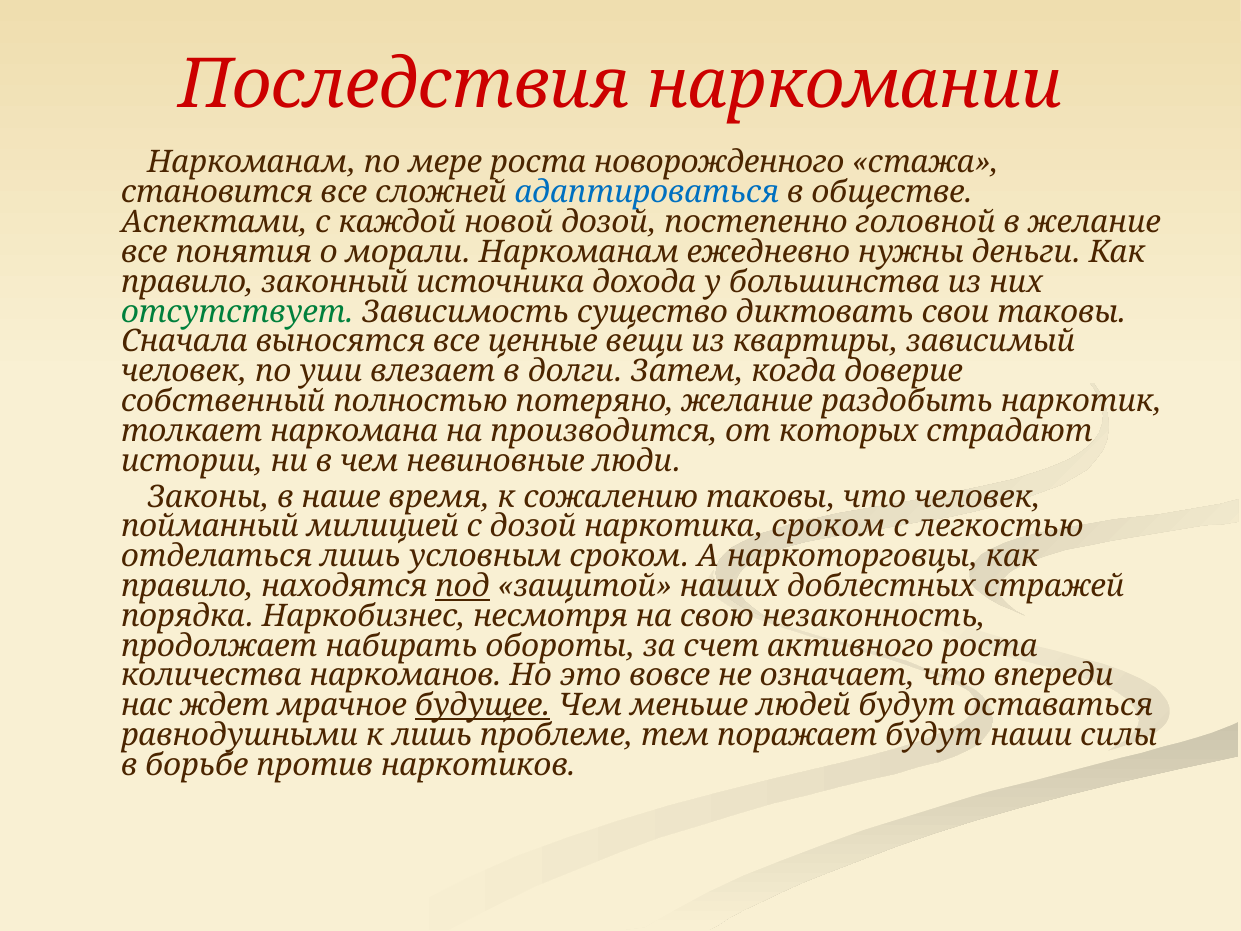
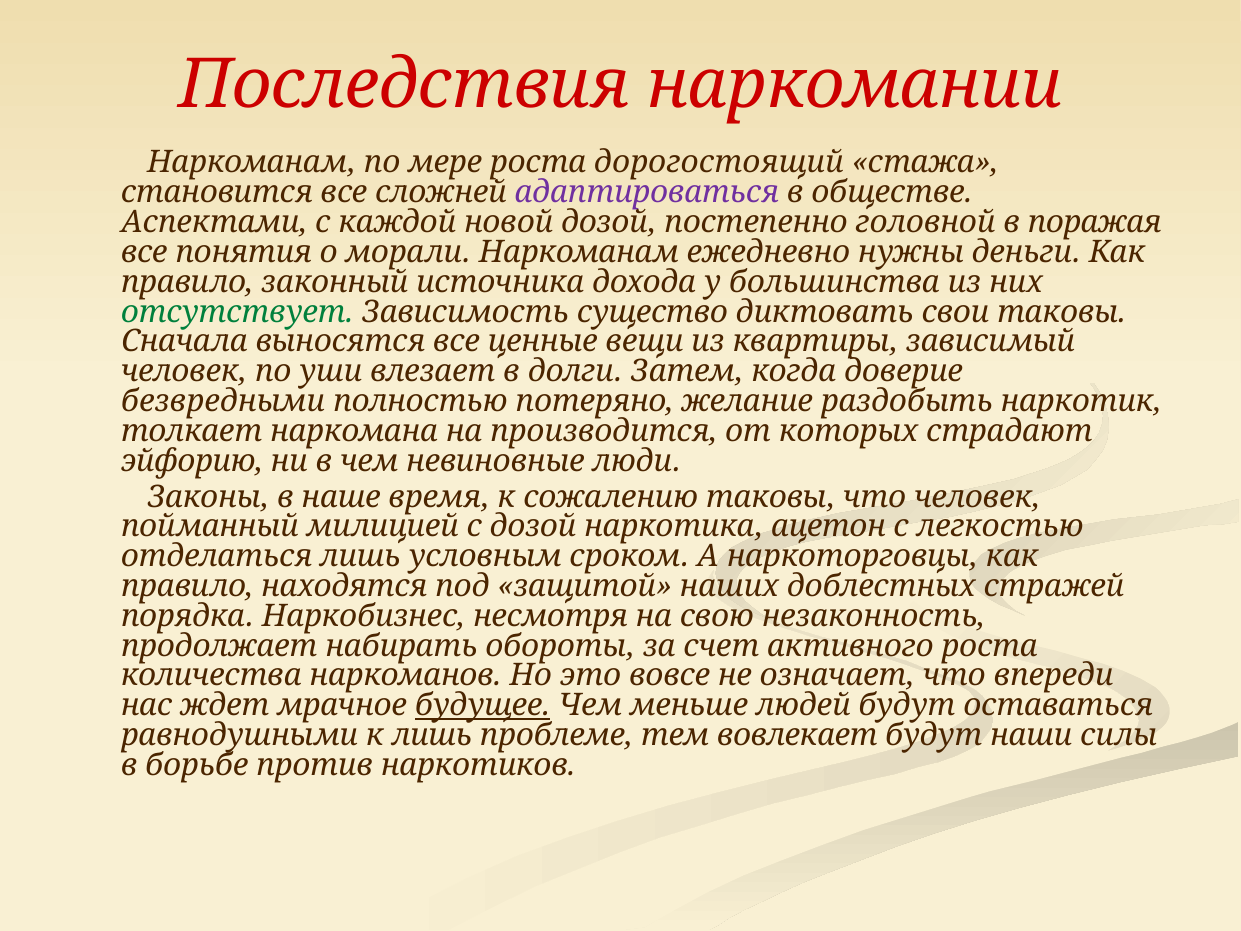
новорожденного: новорожденного -> дорогостоящий (719, 163)
адаптироваться colour: blue -> purple (647, 192)
в желание: желание -> поражая (1095, 222)
собственный: собственный -> безвредными (223, 401)
истории: истории -> эйфорию (192, 461)
наркотика сроком: сроком -> ацетон (829, 527)
под underline: present -> none (463, 586)
поражает: поражает -> вовлекает (797, 735)
